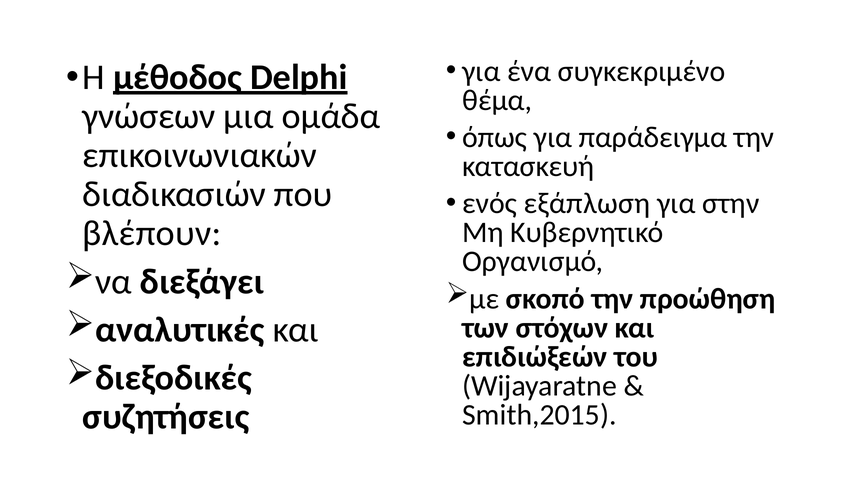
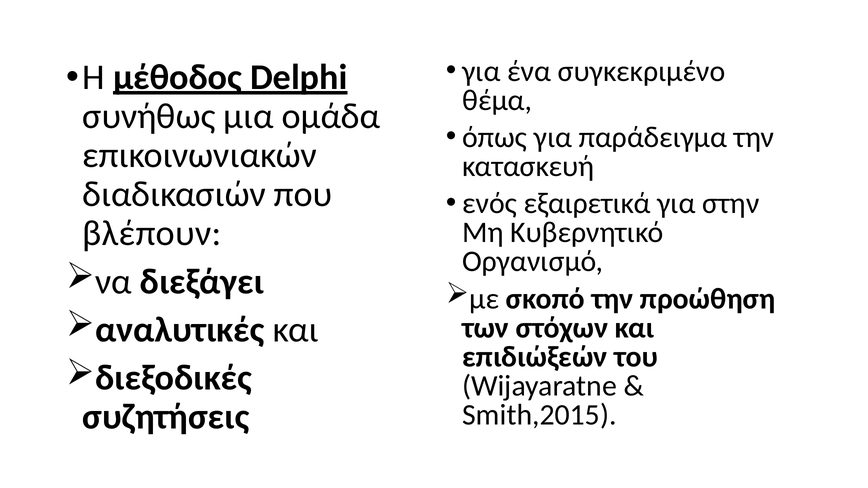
γνώσεων: γνώσεων -> συνήθως (149, 116)
εξάπλωση: εξάπλωση -> εξαιρετικά (587, 204)
